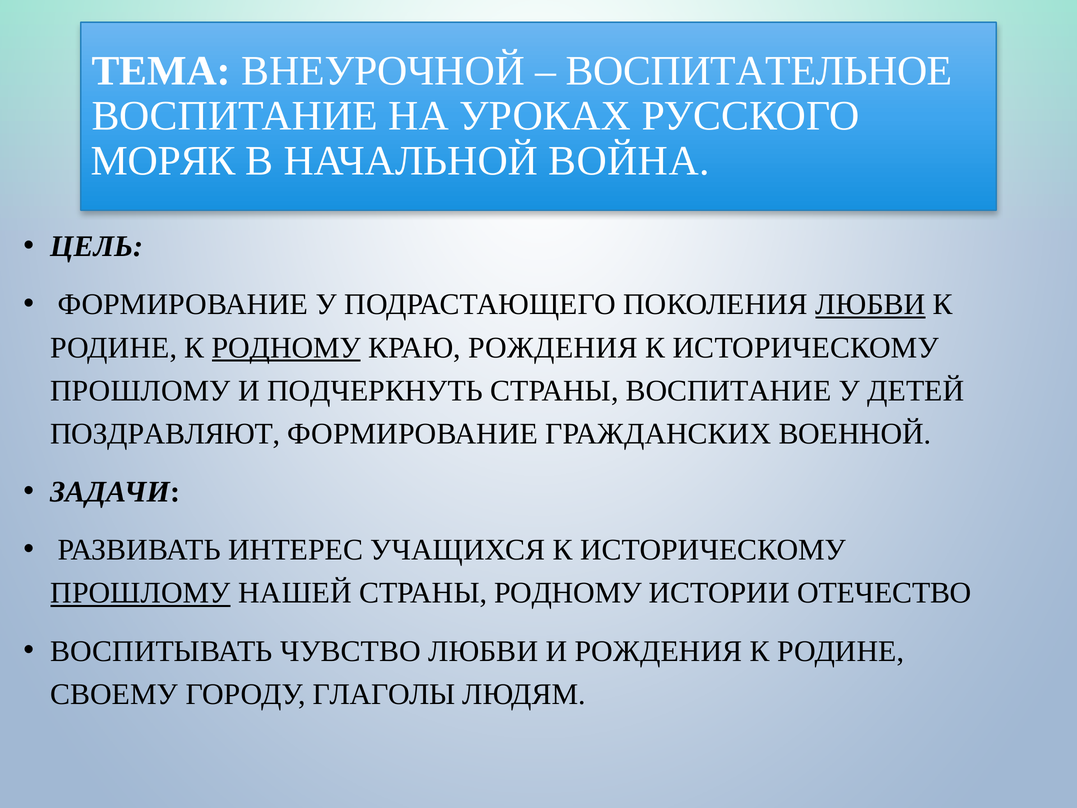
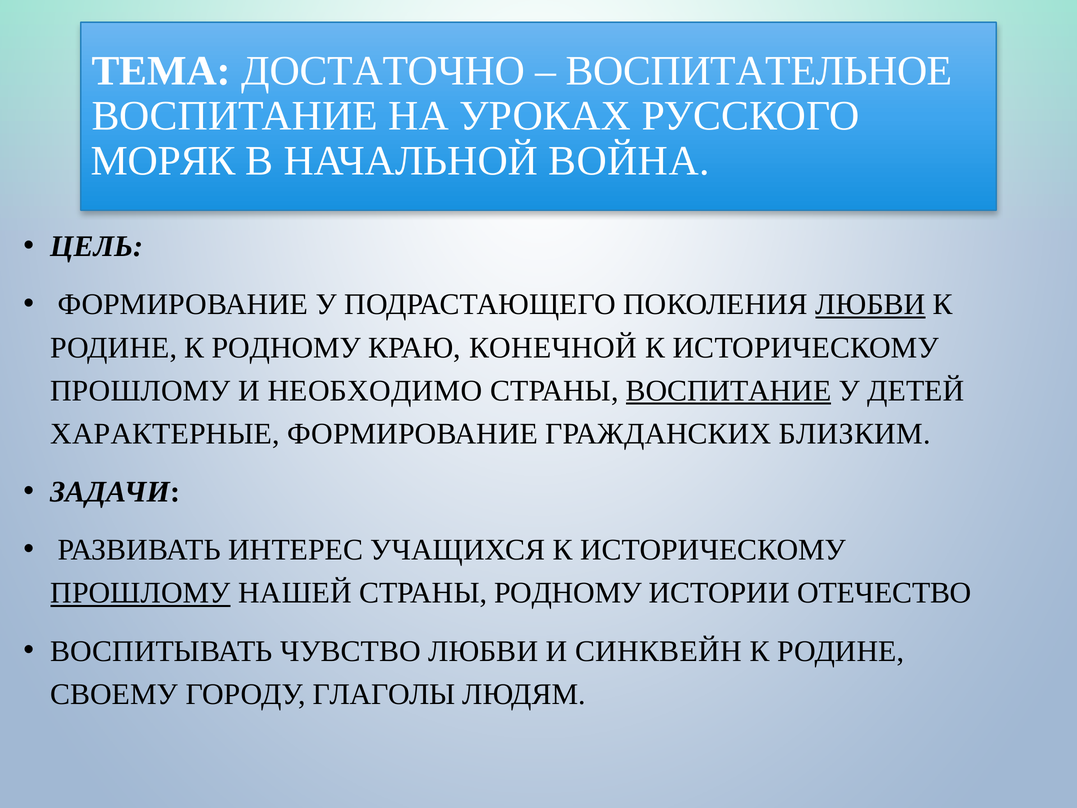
ВНЕУРОЧНОЙ: ВНЕУРОЧНОЙ -> ДОСТАТОЧНО (383, 71)
РОДНОМУ underline: present -> none (286, 348)
КРАЮ РОЖДЕНИЯ: РОЖДЕНИЯ -> КОНЕЧНОЙ (553, 348)
ПОДЧЕРКНУТЬ: ПОДЧЕРКНУТЬ -> НЕОБХОДИМО (375, 391)
ВОСПИТАНИЕ underline: none -> present (729, 391)
ПОЗДРАВЛЯЮТ: ПОЗДРАВЛЯЮТ -> ХАРАКТЕРНЫЕ (165, 434)
ВОЕННОЙ: ВОЕННОЙ -> БЛИЗКИМ (855, 434)
И РОЖДЕНИЯ: РОЖДЕНИЯ -> СИНКВЕЙН (658, 651)
